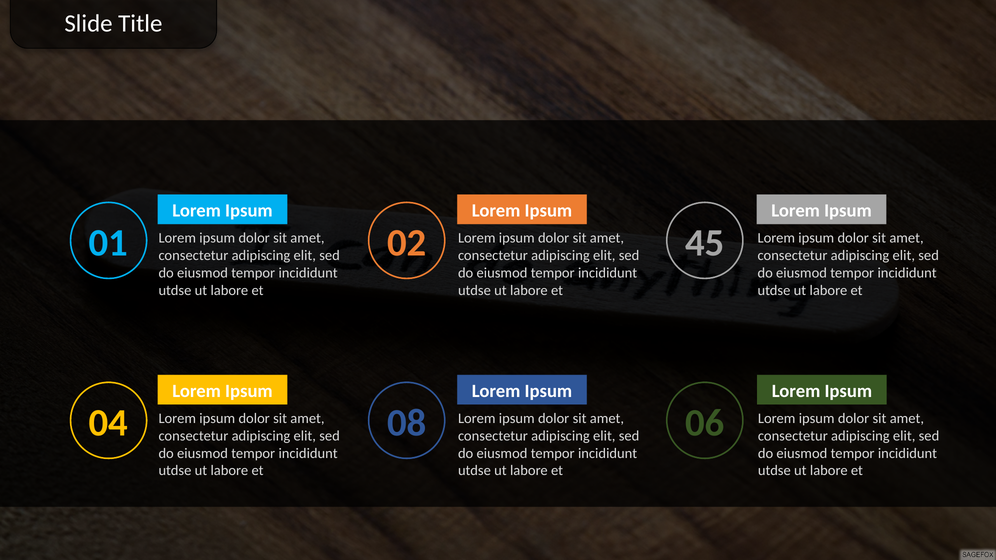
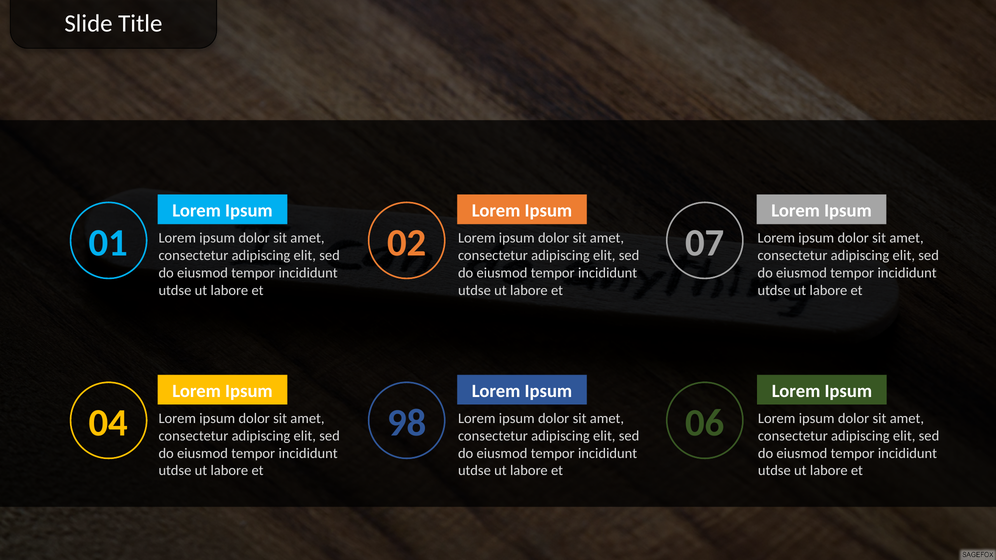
45: 45 -> 07 (705, 243)
08: 08 -> 98 (407, 423)
